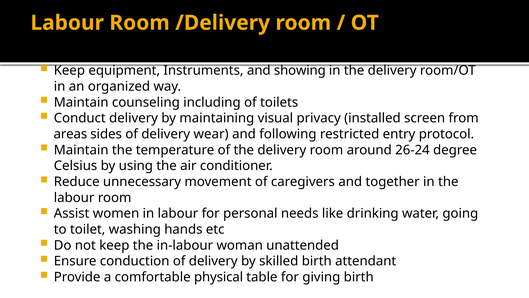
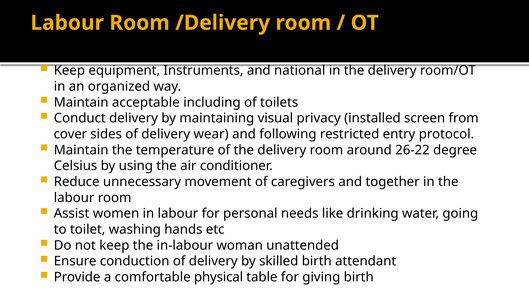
showing: showing -> national (300, 70)
counseling: counseling -> acceptable (146, 102)
areas: areas -> cover (70, 134)
26-24: 26-24 -> 26-22 (412, 150)
